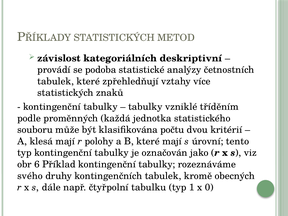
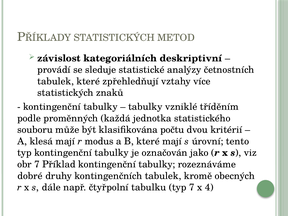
podoba: podoba -> sleduje (101, 70)
polohy: polohy -> modus (99, 141)
obr 6: 6 -> 7 (37, 164)
svého: svého -> dobré (30, 176)
typ 1: 1 -> 7 (192, 187)
0: 0 -> 4 (209, 187)
